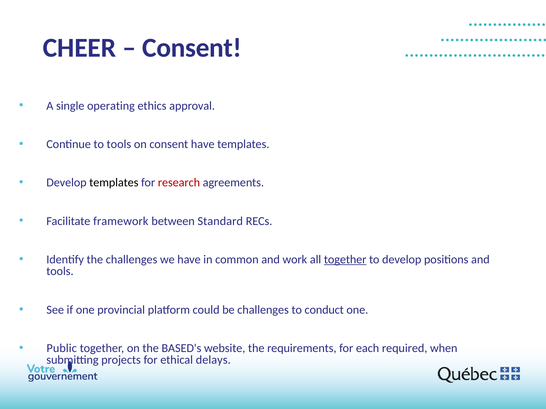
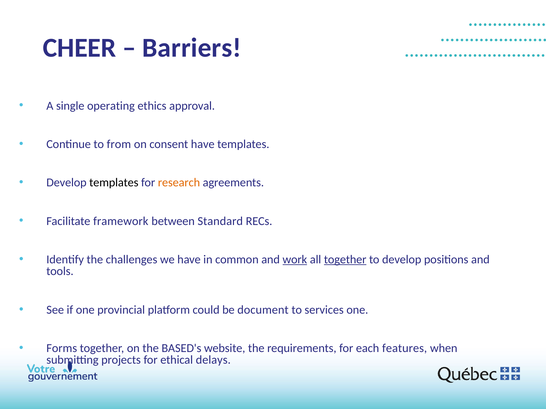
Consent: Consent -> Barriers (192, 48)
to tools: tools -> from (119, 144)
research colour: red -> orange (179, 183)
work underline: none -> present (295, 260)
be challenges: challenges -> document (263, 310)
conduct: conduct -> services (324, 310)
Public: Public -> Forms (62, 349)
required: required -> features (405, 349)
